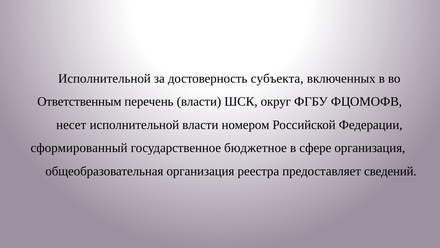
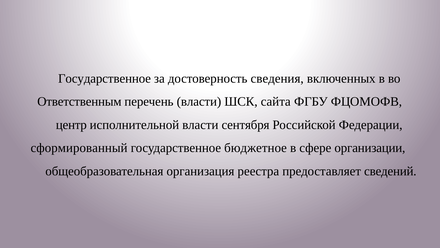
Исполнительной: Исполнительной -> Государственное (104, 78)
субъекта: субъекта -> сведения (277, 78)
округ: округ -> сайта (276, 101)
несет: несет -> центр (71, 125)
номером: номером -> сентября (246, 125)
сфере организация: организация -> организации (370, 148)
